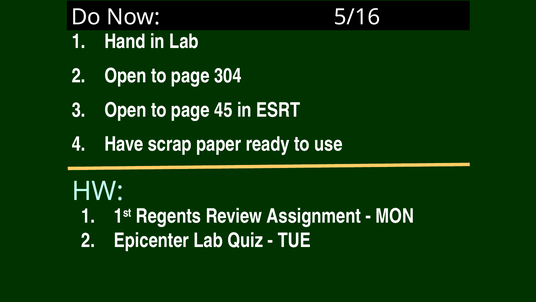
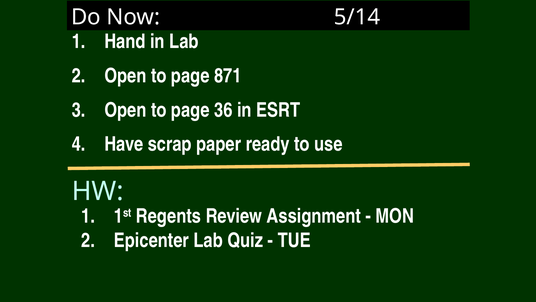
5/16: 5/16 -> 5/14 (357, 17)
304: 304 -> 871 (228, 76)
45: 45 -> 36 (223, 110)
